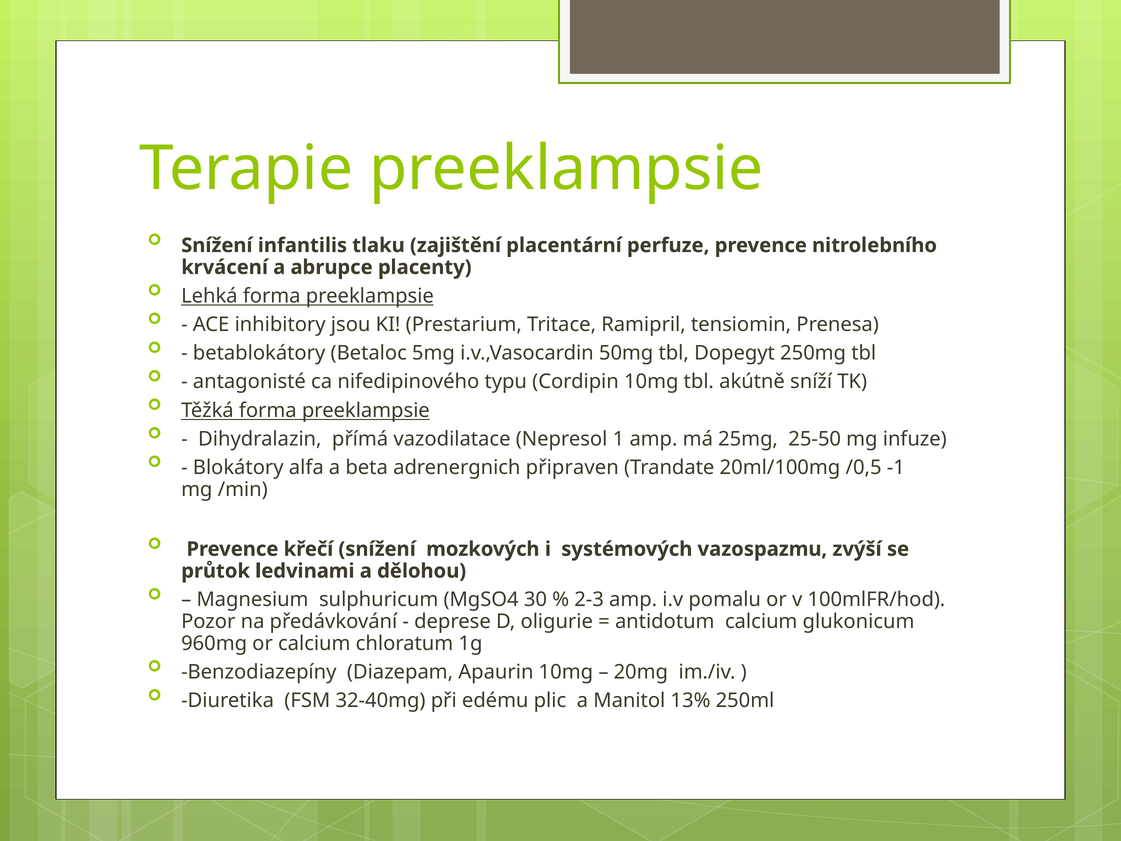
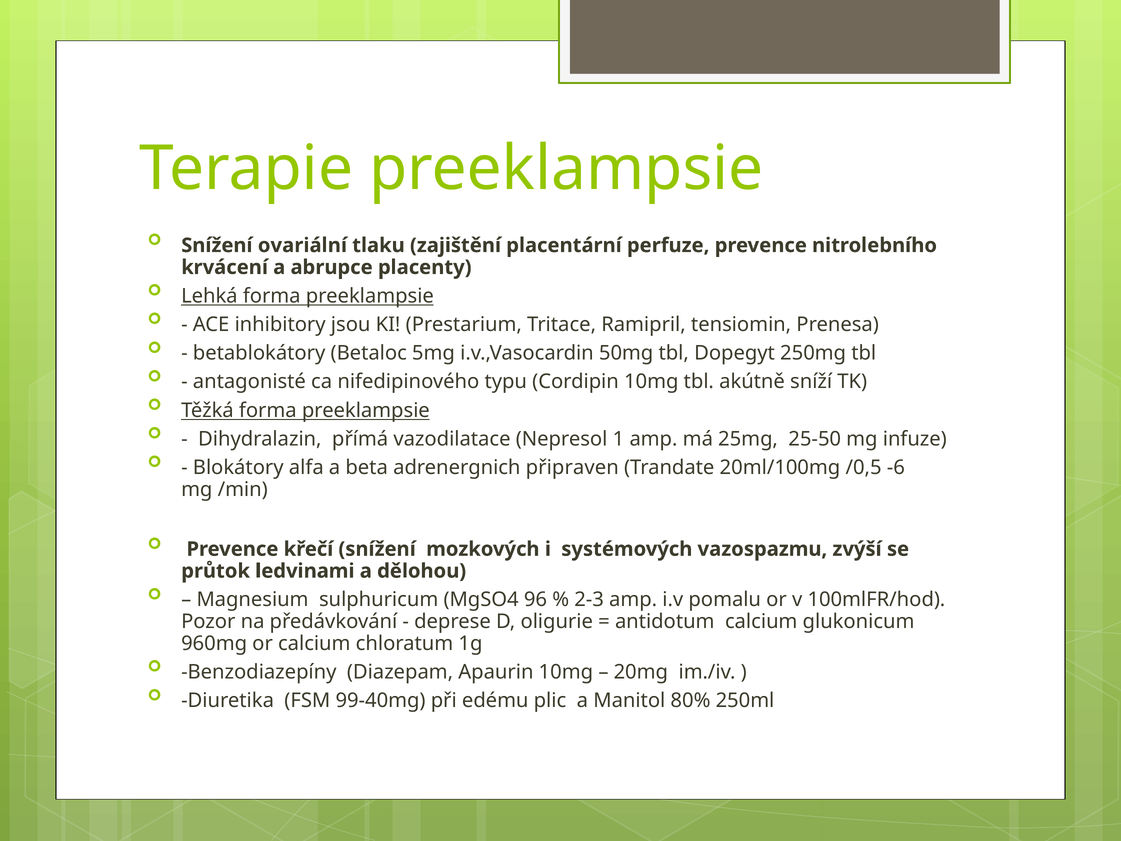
infantilis: infantilis -> ovariální (302, 245)
-1: -1 -> -6 (896, 467)
30: 30 -> 96 (535, 599)
32-40mg: 32-40mg -> 99-40mg (381, 700)
13%: 13% -> 80% (690, 700)
